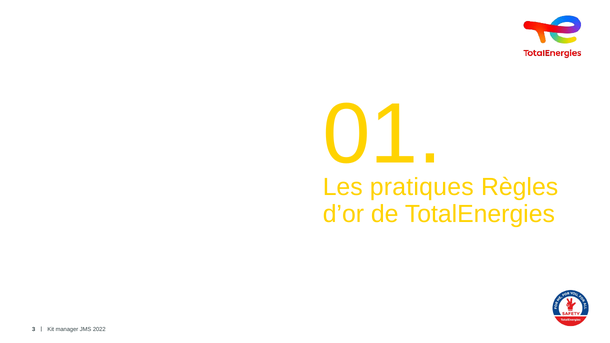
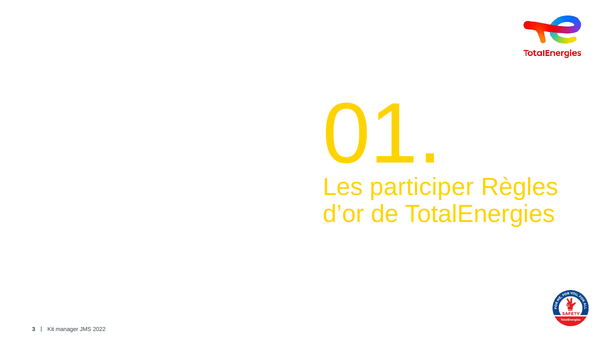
pratiques: pratiques -> participer (422, 187)
